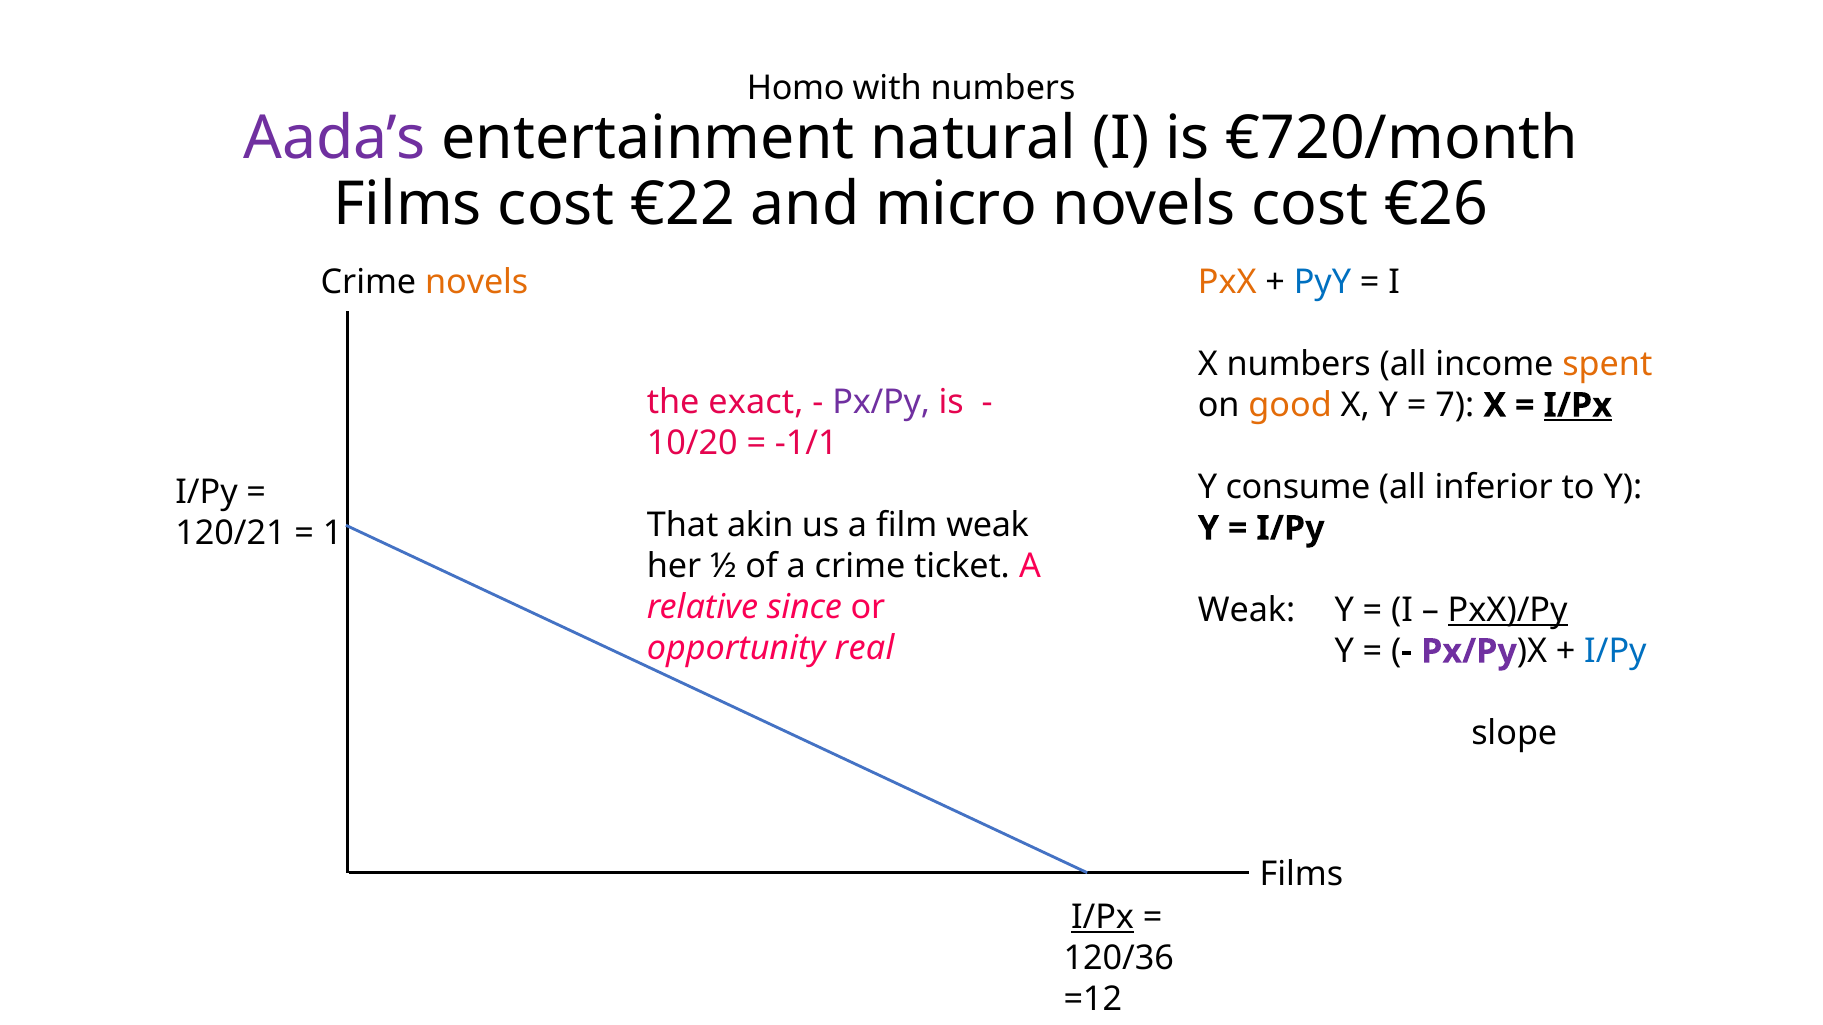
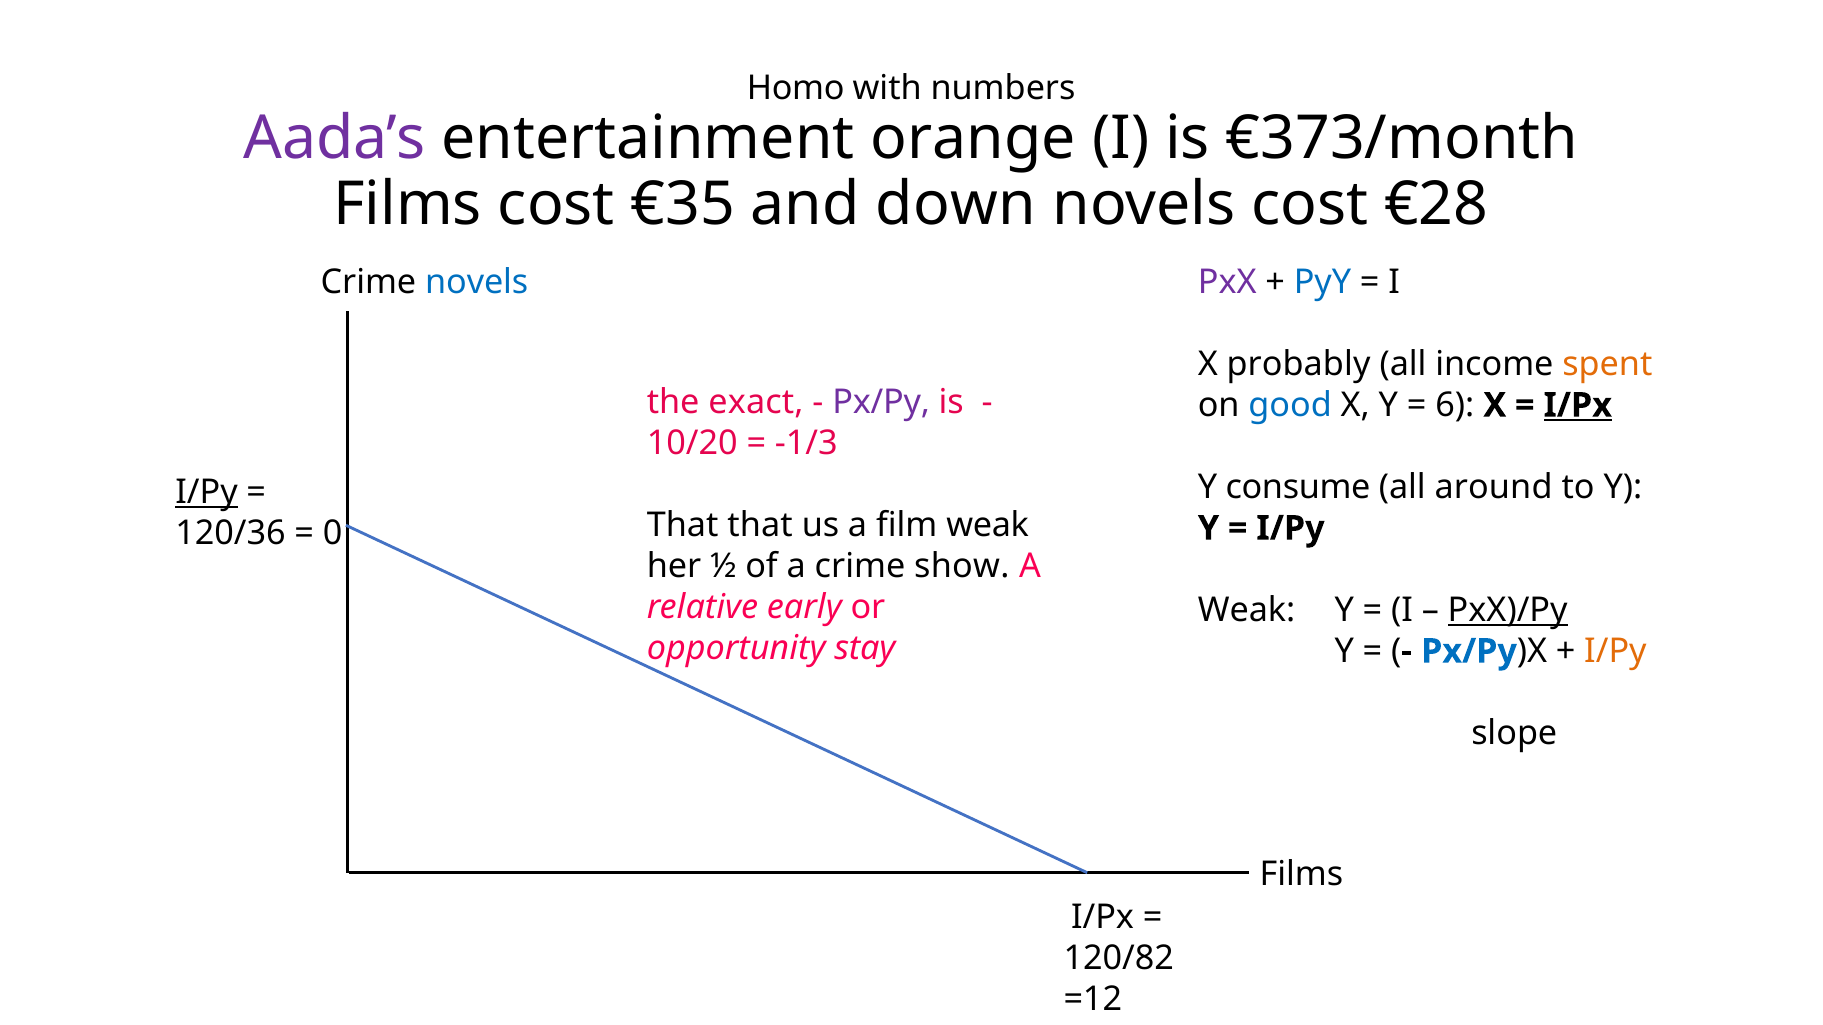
natural: natural -> orange (973, 139)
€720/month: €720/month -> €373/month (1402, 139)
€22: €22 -> €35 (683, 205)
micro: micro -> down (956, 205)
€26: €26 -> €28 (1436, 205)
novels colour: orange -> blue (477, 282)
PxX colour: orange -> purple (1227, 282)
X numbers: numbers -> probably (1298, 364)
good colour: orange -> blue (1290, 405)
7: 7 -> 6 (1455, 405)
-1/1: -1/1 -> -1/3 (806, 444)
inferior: inferior -> around (1494, 487)
I/Py underline: none -> present (207, 493)
That akin: akin -> that (760, 526)
120/21: 120/21 -> 120/36 (231, 534)
1: 1 -> 0 (333, 534)
ticket: ticket -> show (962, 567)
since: since -> early (804, 608)
real: real -> stay (865, 649)
Px/Py colour: purple -> blue (1469, 652)
I/Py colour: blue -> orange (1615, 652)
I/Px underline: present -> none (1103, 917)
120/36: 120/36 -> 120/82 (1119, 958)
